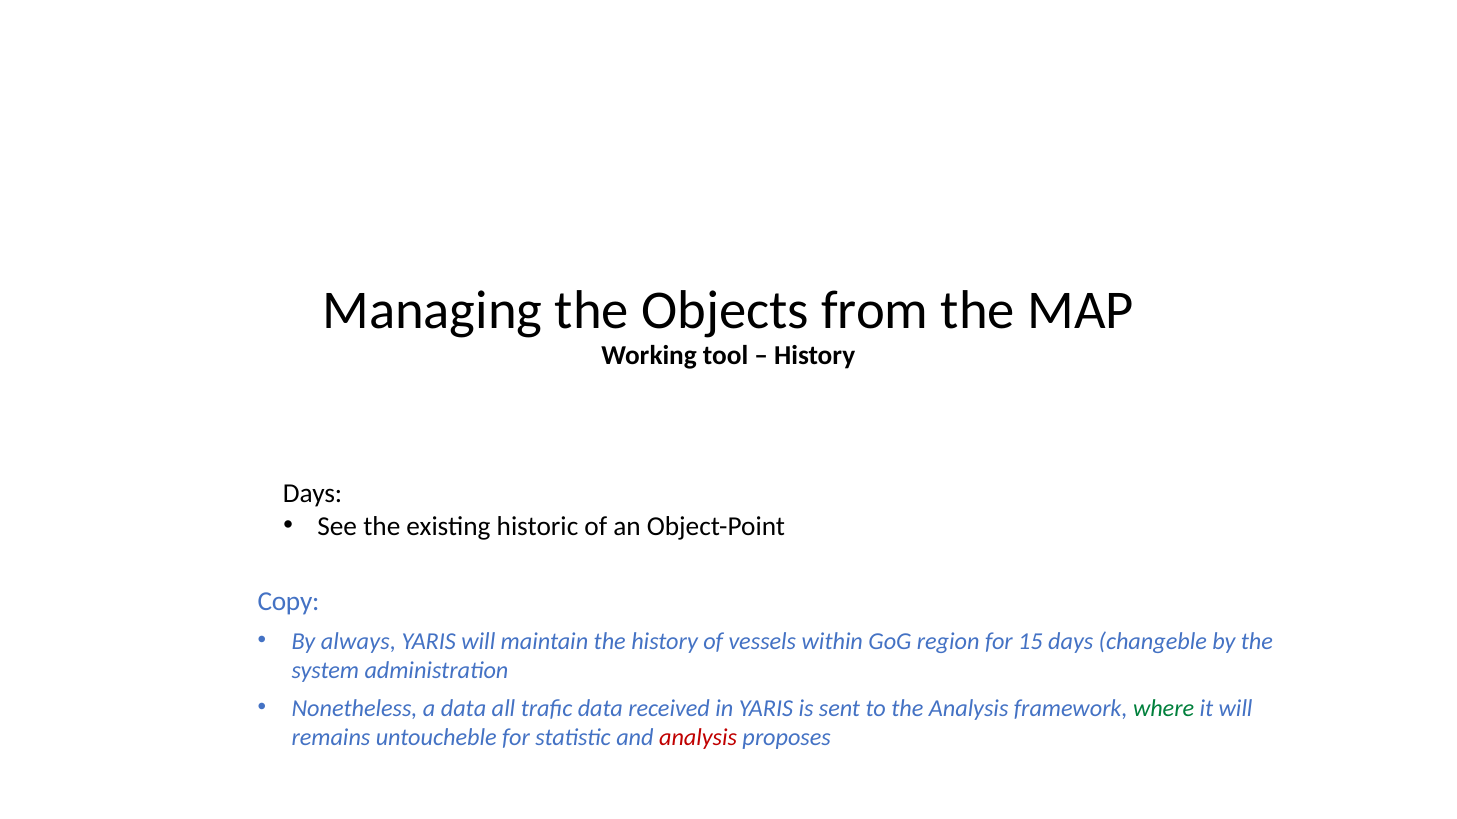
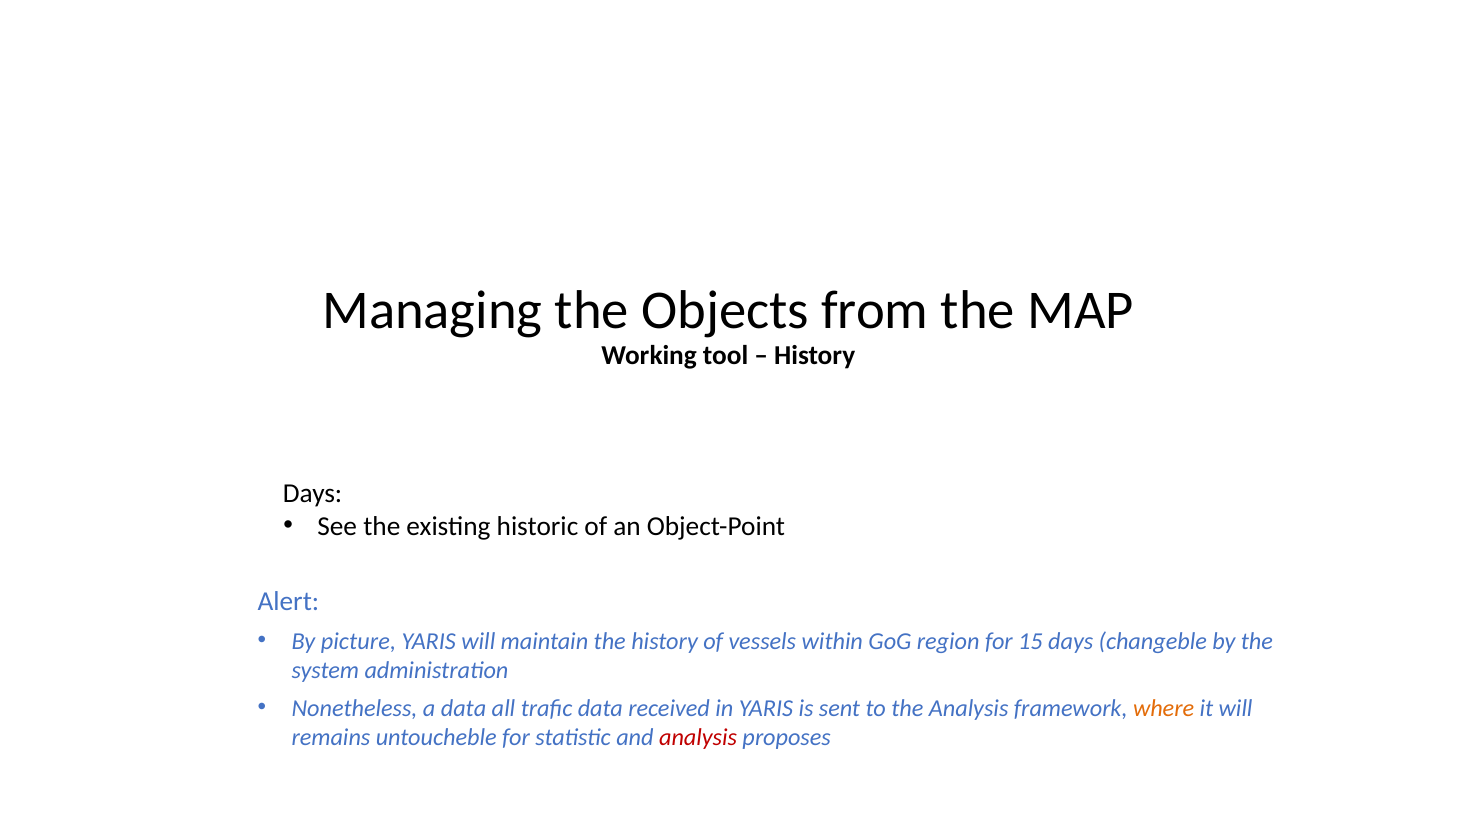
Copy: Copy -> Alert (288, 602)
always: always -> picture (358, 641)
where colour: green -> orange (1164, 709)
